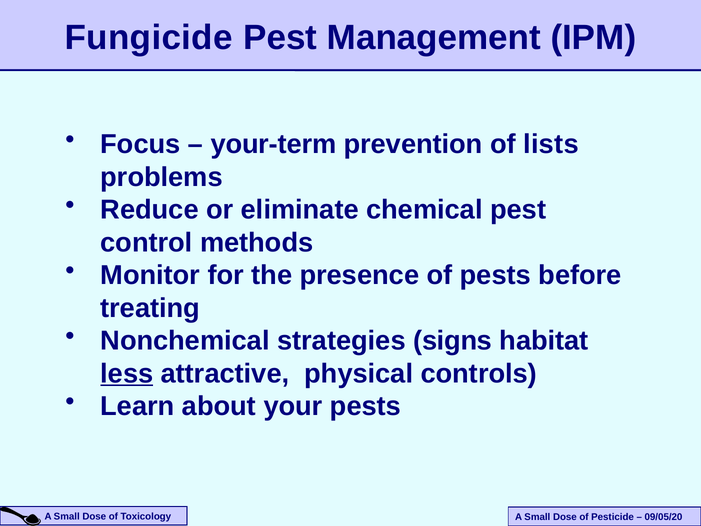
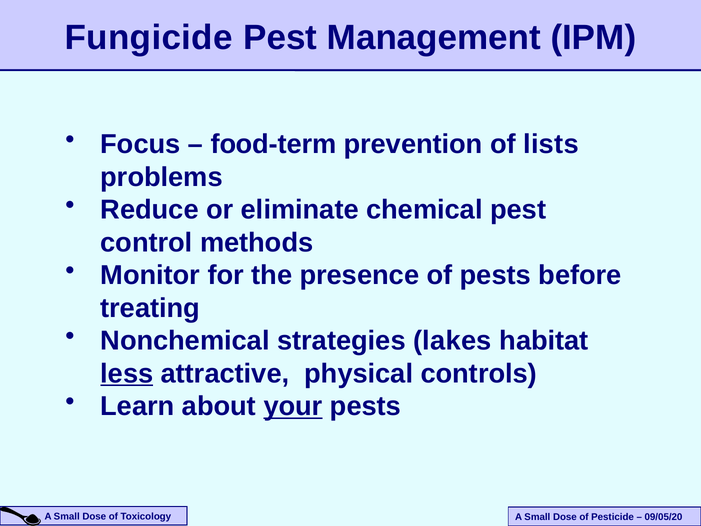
your-term: your-term -> food-term (273, 144)
signs: signs -> lakes (452, 341)
your underline: none -> present (293, 406)
